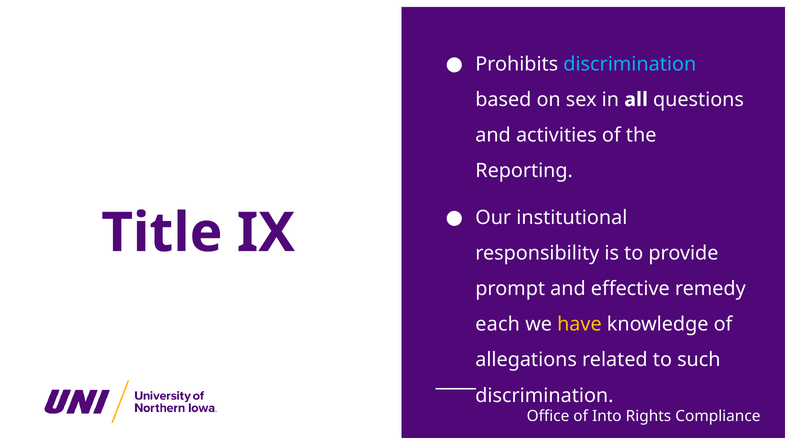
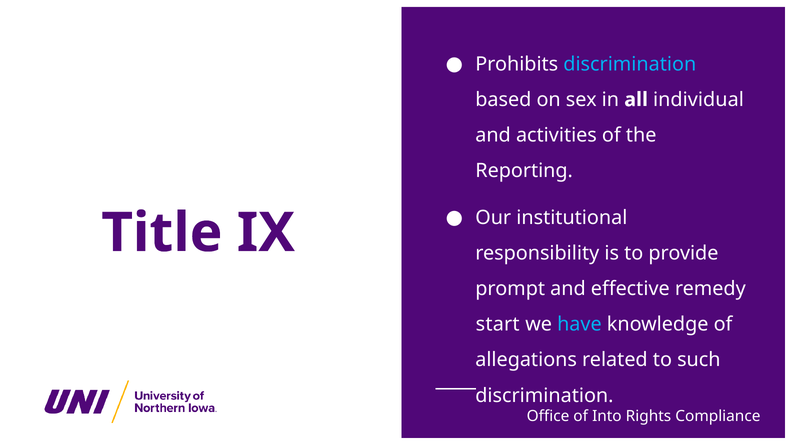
questions: questions -> individual (698, 100)
each: each -> start (498, 325)
have colour: yellow -> light blue (579, 325)
